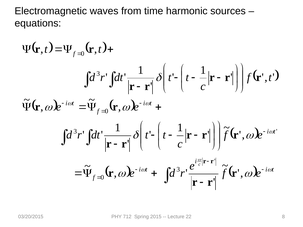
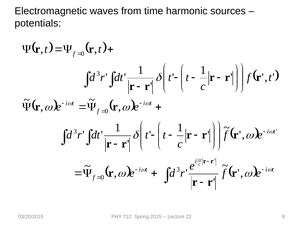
equations: equations -> potentials (38, 23)
